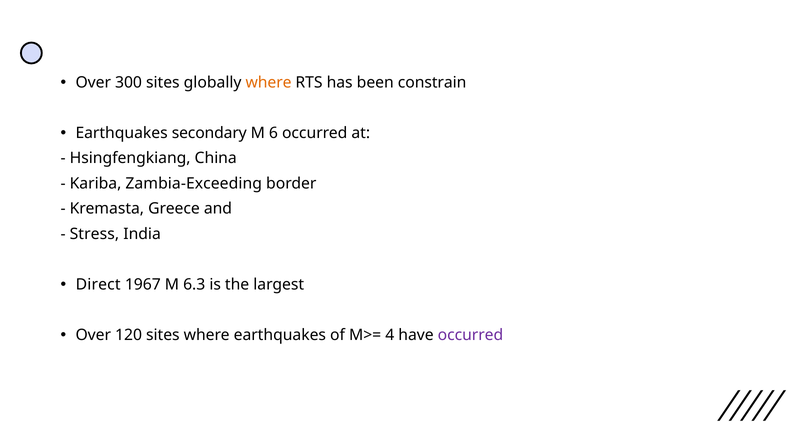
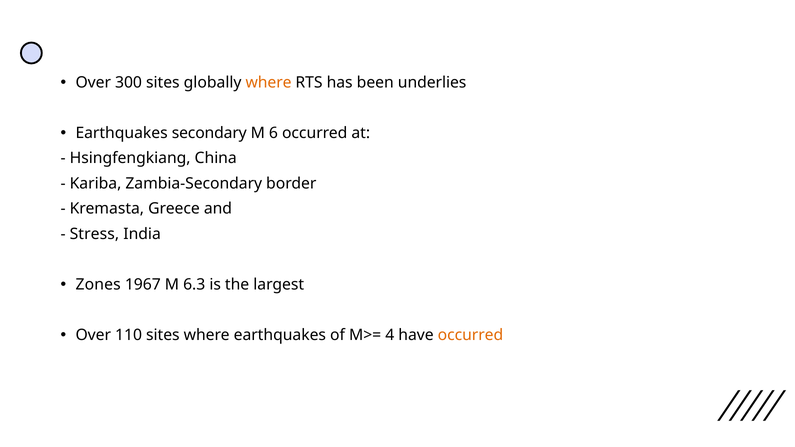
constrain: constrain -> underlies (432, 83)
Zambia-Exceeding: Zambia-Exceeding -> Zambia-Secondary (194, 184)
Direct: Direct -> Zones (98, 285)
120: 120 -> 110 (129, 335)
occurred colour: purple -> orange (470, 335)
